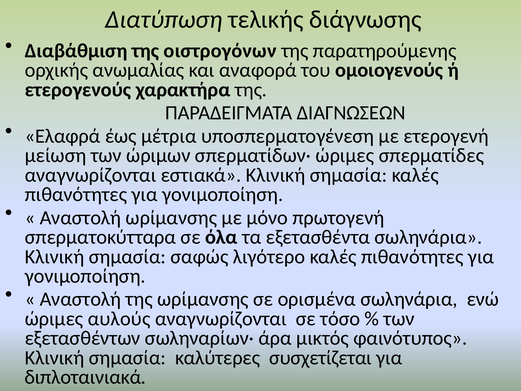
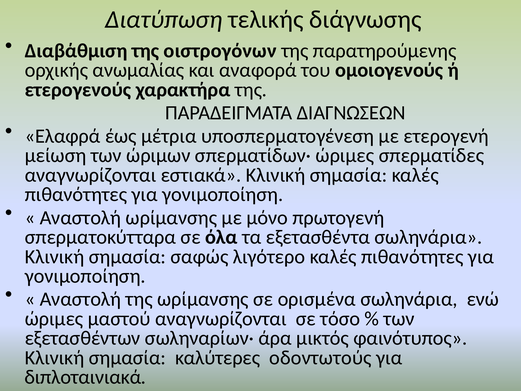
αυλούς: αυλούς -> μαστού (119, 319)
συσχετίζεται: συσχετίζεται -> οδοντωτούς (320, 357)
